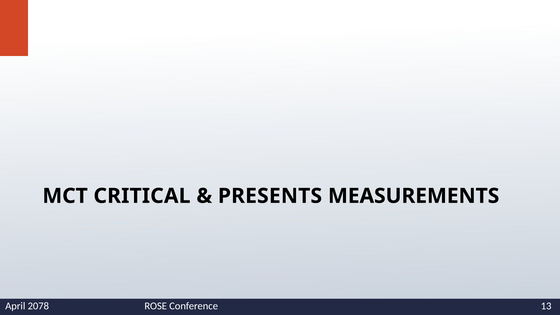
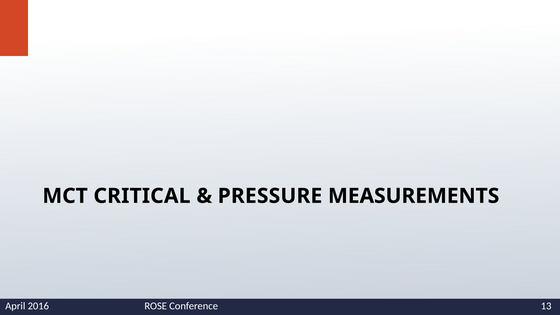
PRESENTS: PRESENTS -> PRESSURE (270, 196)
2078: 2078 -> 2016 (38, 306)
